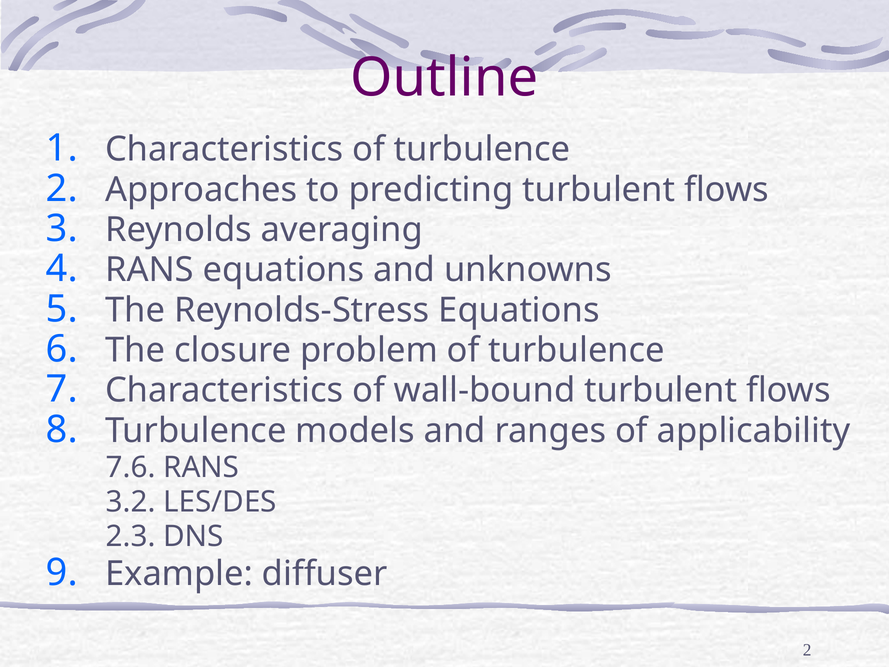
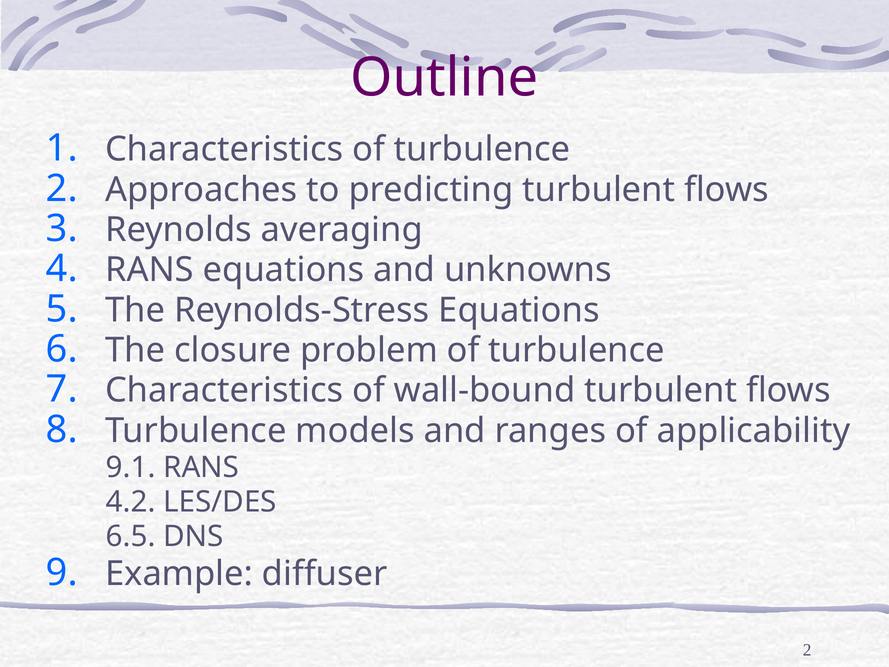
7.6: 7.6 -> 9.1 (131, 467)
3.2: 3.2 -> 4.2 (131, 502)
2.3: 2.3 -> 6.5 (131, 536)
